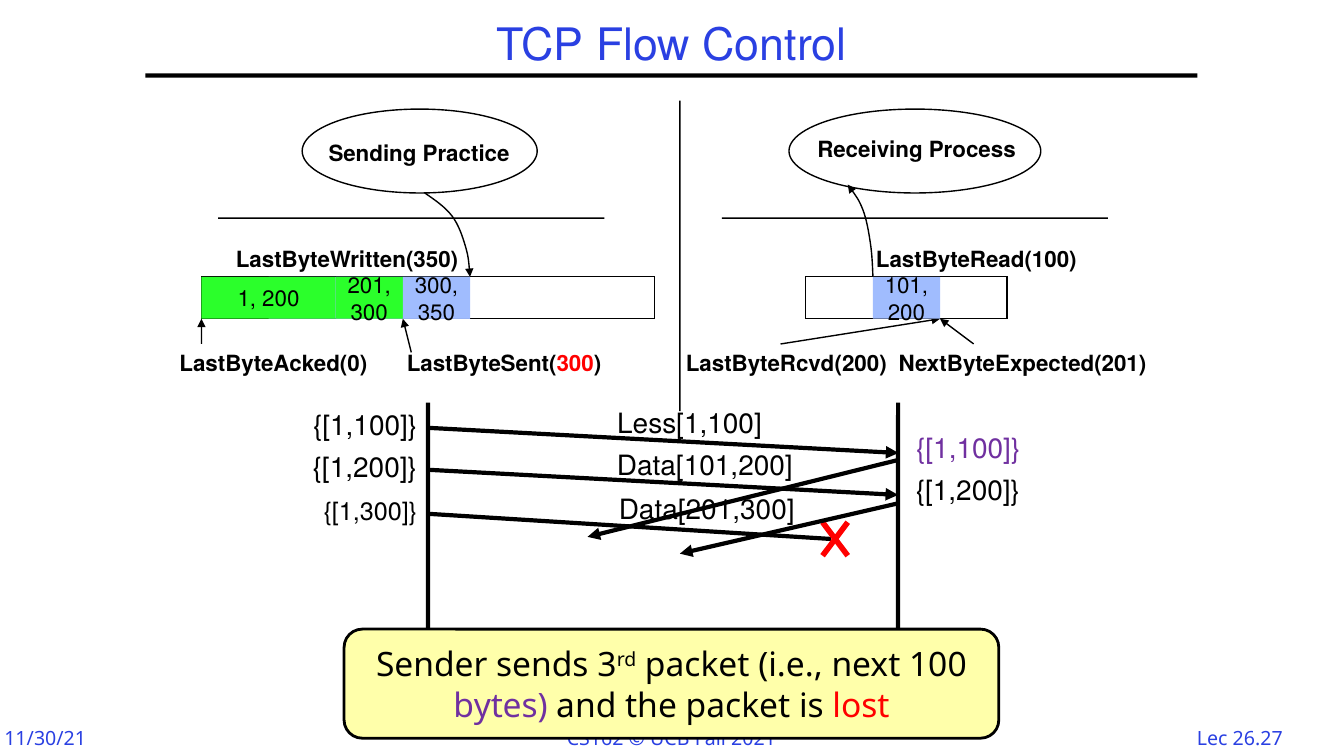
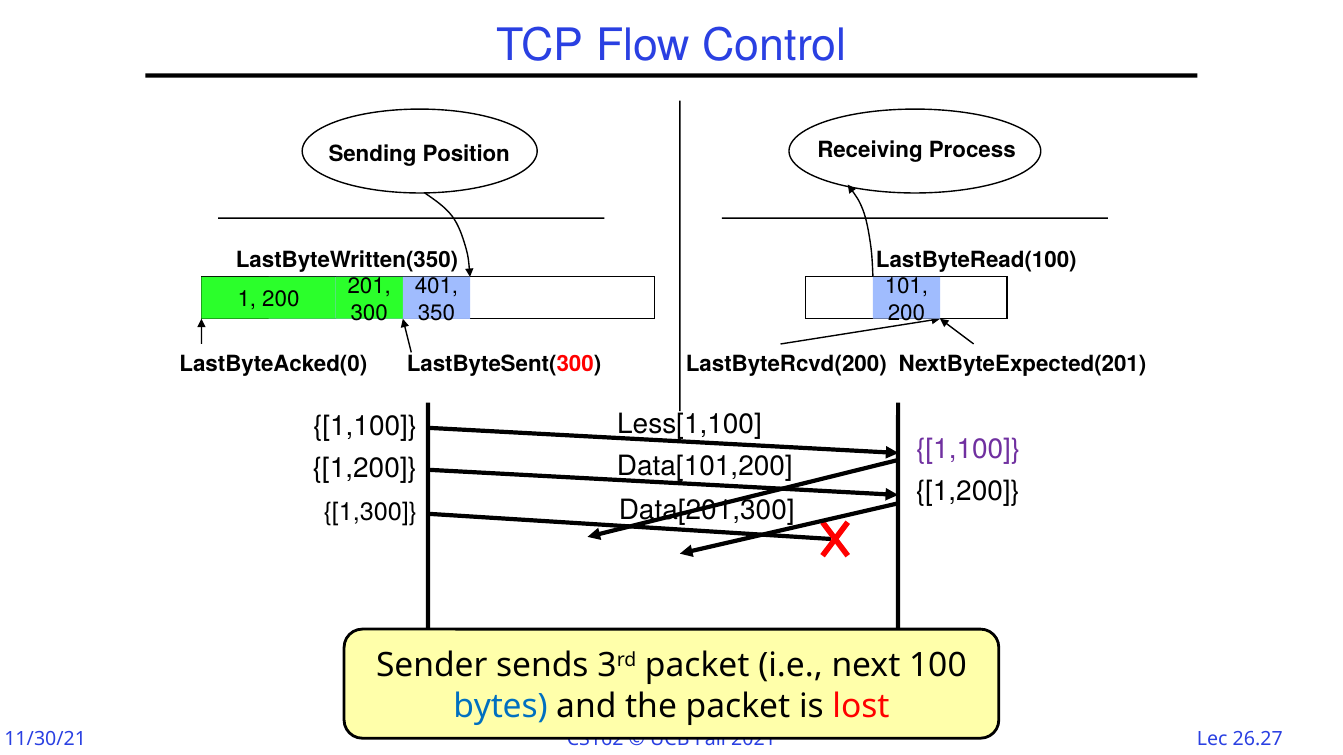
Practice: Practice -> Position (466, 154)
300: 300 -> 401 (436, 286)
bytes colour: purple -> blue (500, 707)
